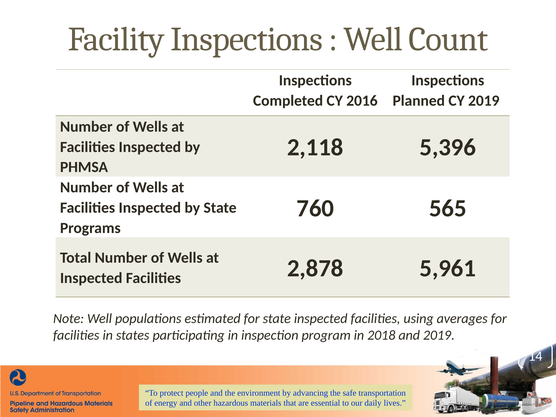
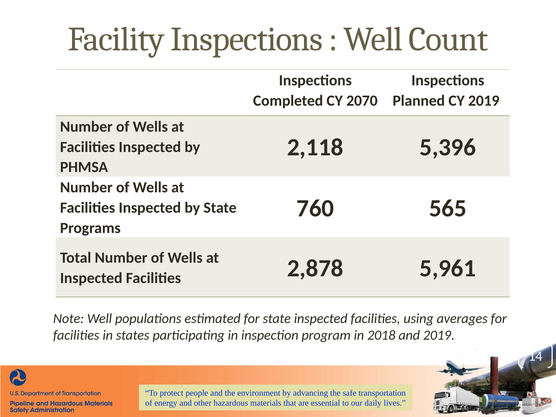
2016: 2016 -> 2070 (362, 101)
